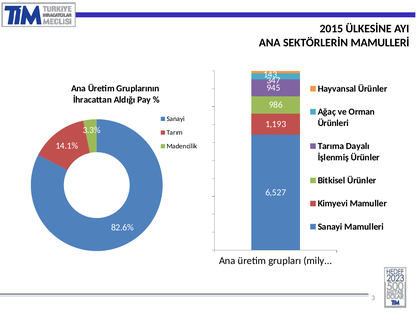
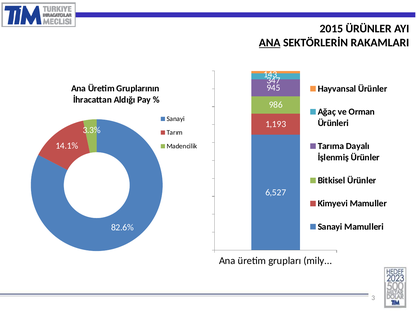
2015 ÜLKESİNE: ÜLKESİNE -> ÜRÜNLER (369, 29)
ANA underline: none -> present (270, 43)
MAMULLERİ: MAMULLERİ -> RAKAMLARI (380, 43)
